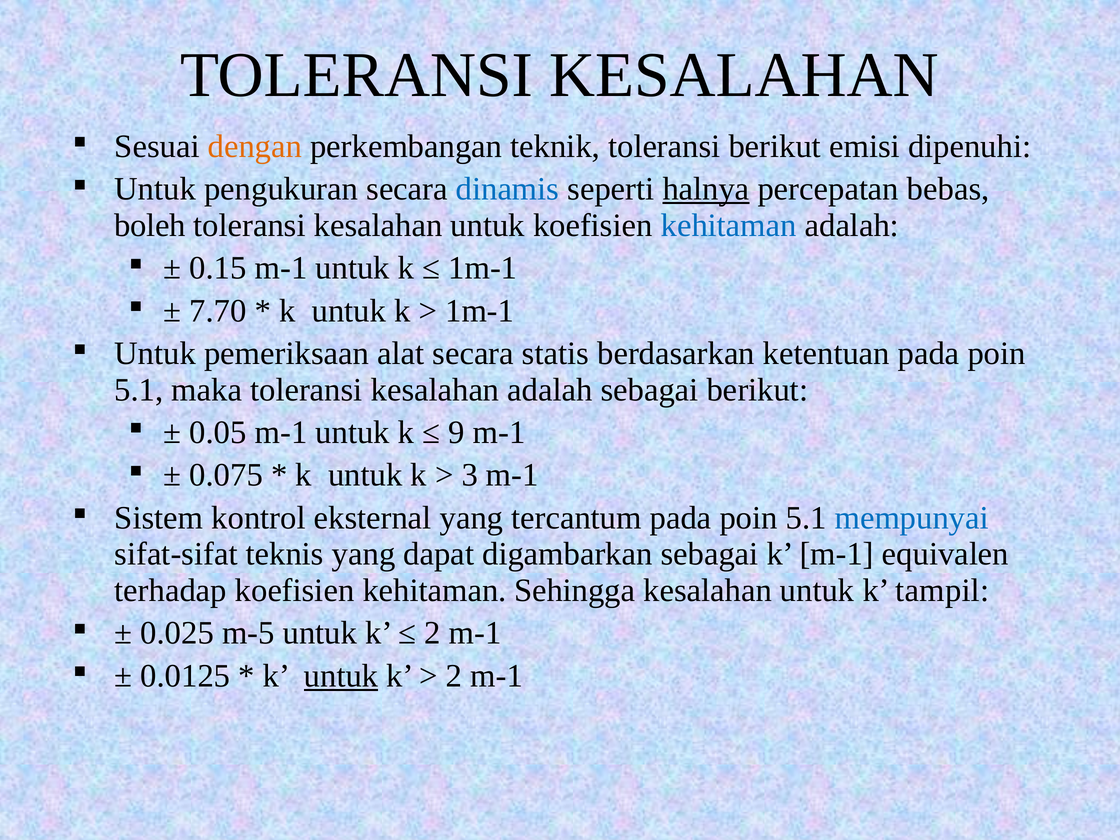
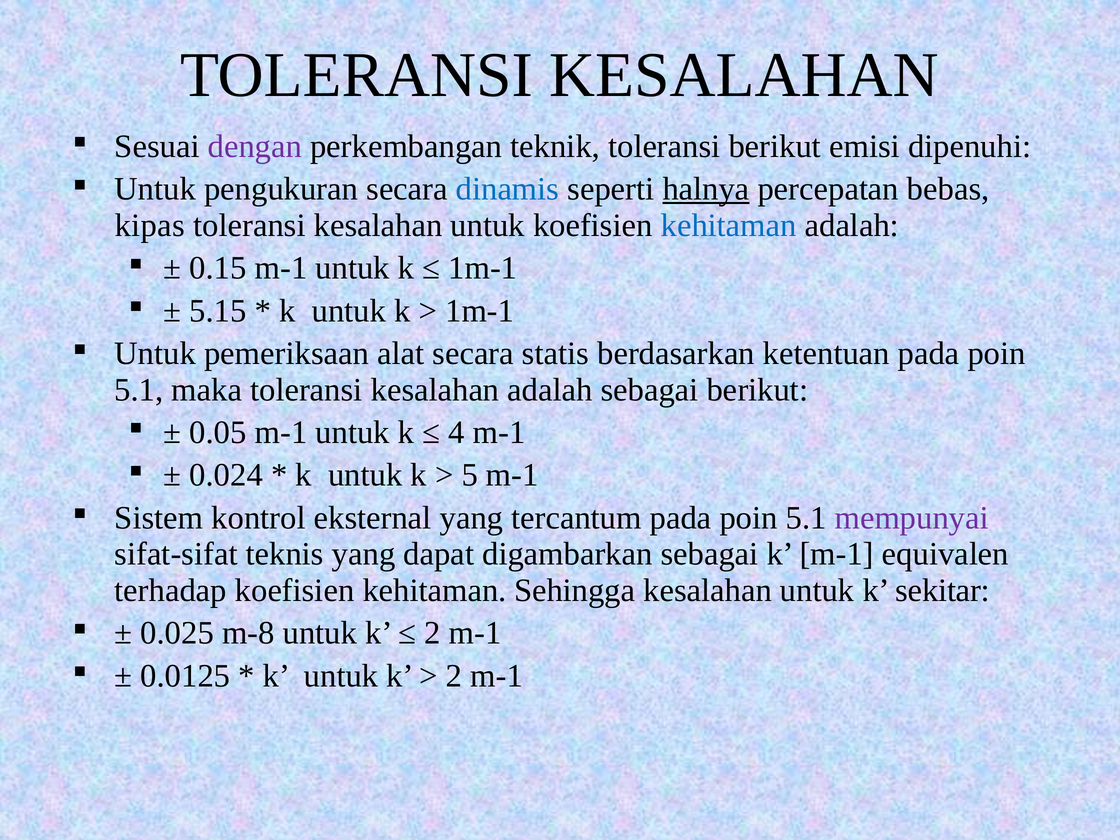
dengan colour: orange -> purple (255, 146)
boleh: boleh -> kipas (150, 225)
7.70: 7.70 -> 5.15 (218, 311)
9: 9 -> 4 (457, 432)
0.075: 0.075 -> 0.024 (226, 475)
3: 3 -> 5 (470, 475)
mempunyai colour: blue -> purple (912, 518)
tampil: tampil -> sekitar (943, 590)
m-5: m-5 -> m-8 (248, 633)
untuk underline: present -> none (341, 676)
